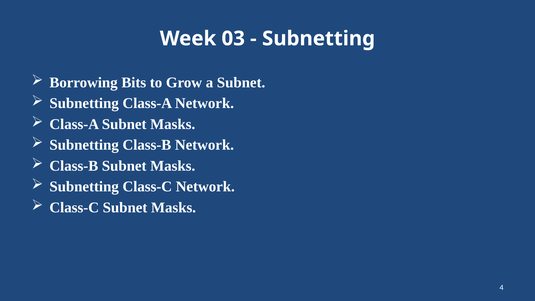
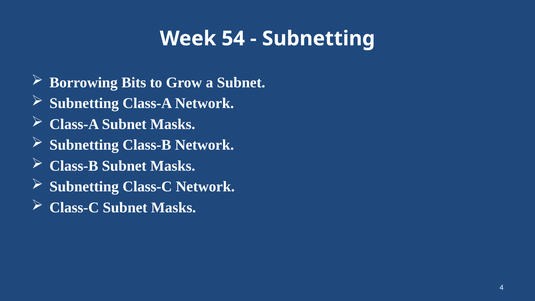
03: 03 -> 54 (233, 39)
